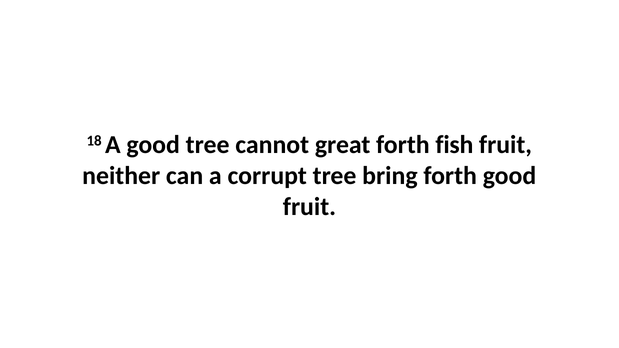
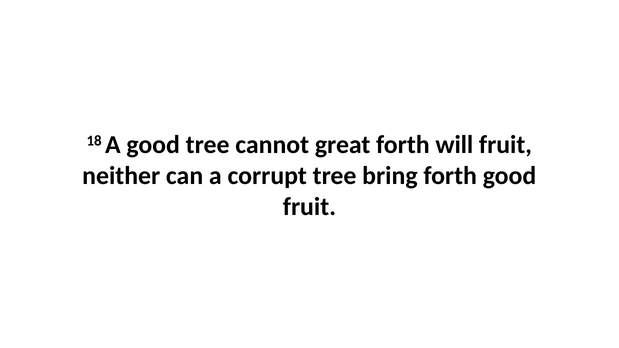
fish: fish -> will (454, 145)
